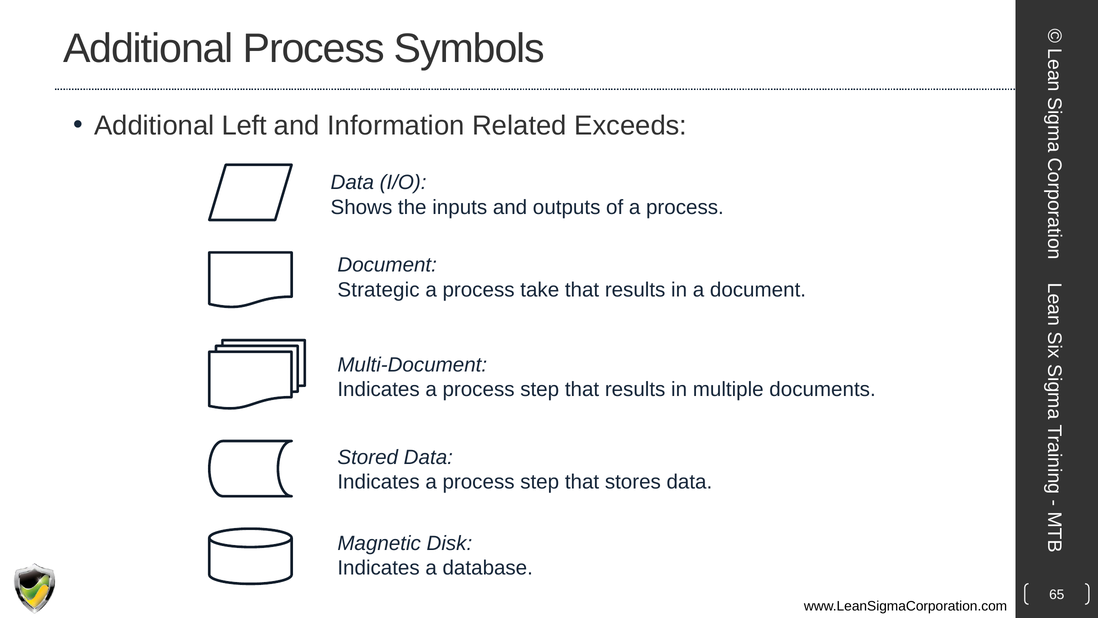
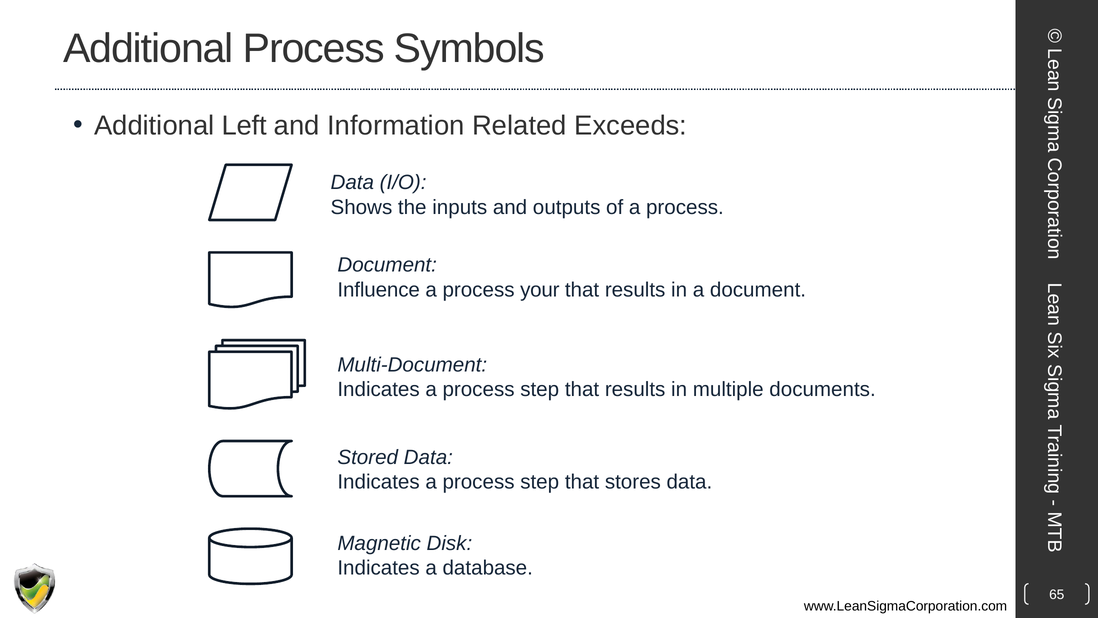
Strategic: Strategic -> Influence (379, 290)
take: take -> your (540, 290)
